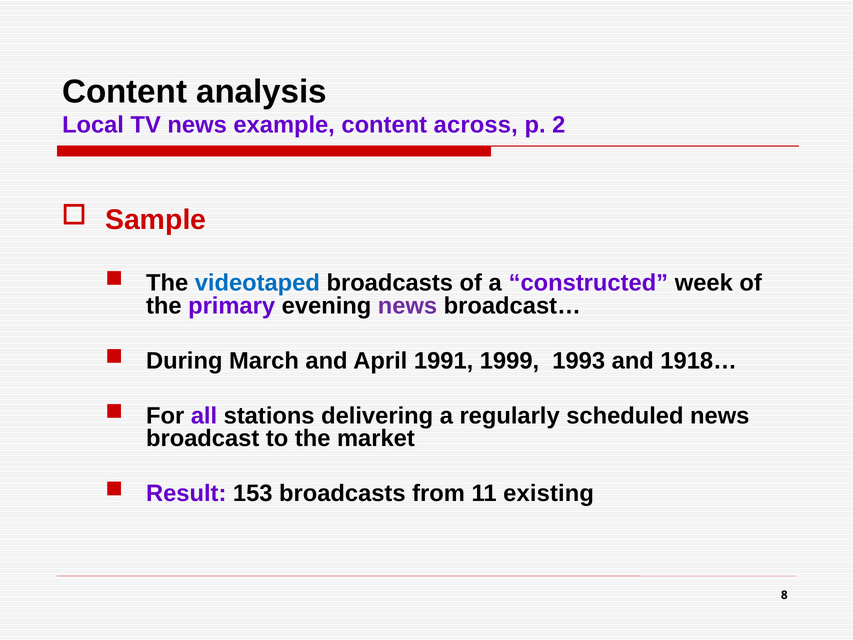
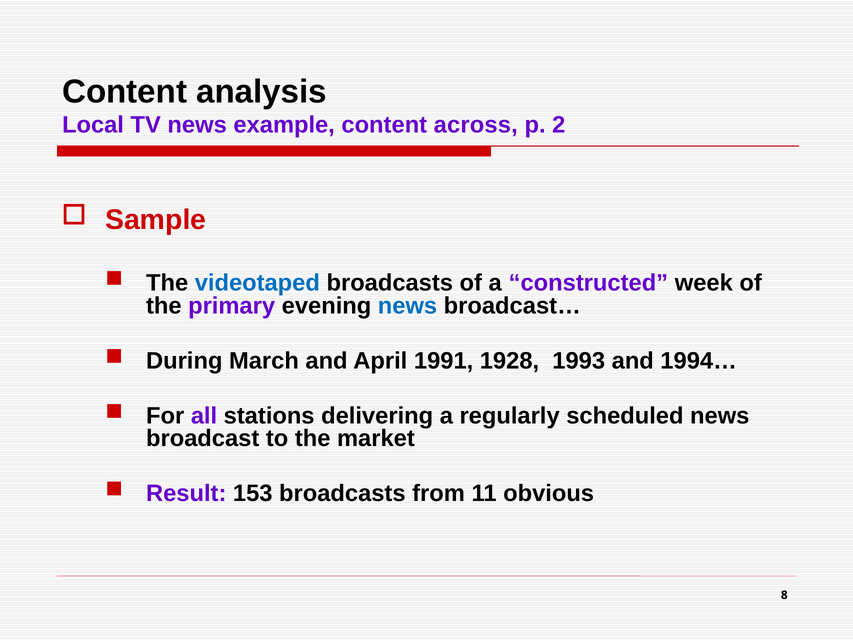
news colour: purple -> blue (408, 306)
1999: 1999 -> 1928 (509, 361)
1918…: 1918… -> 1994… (699, 361)
existing: existing -> obvious (549, 493)
